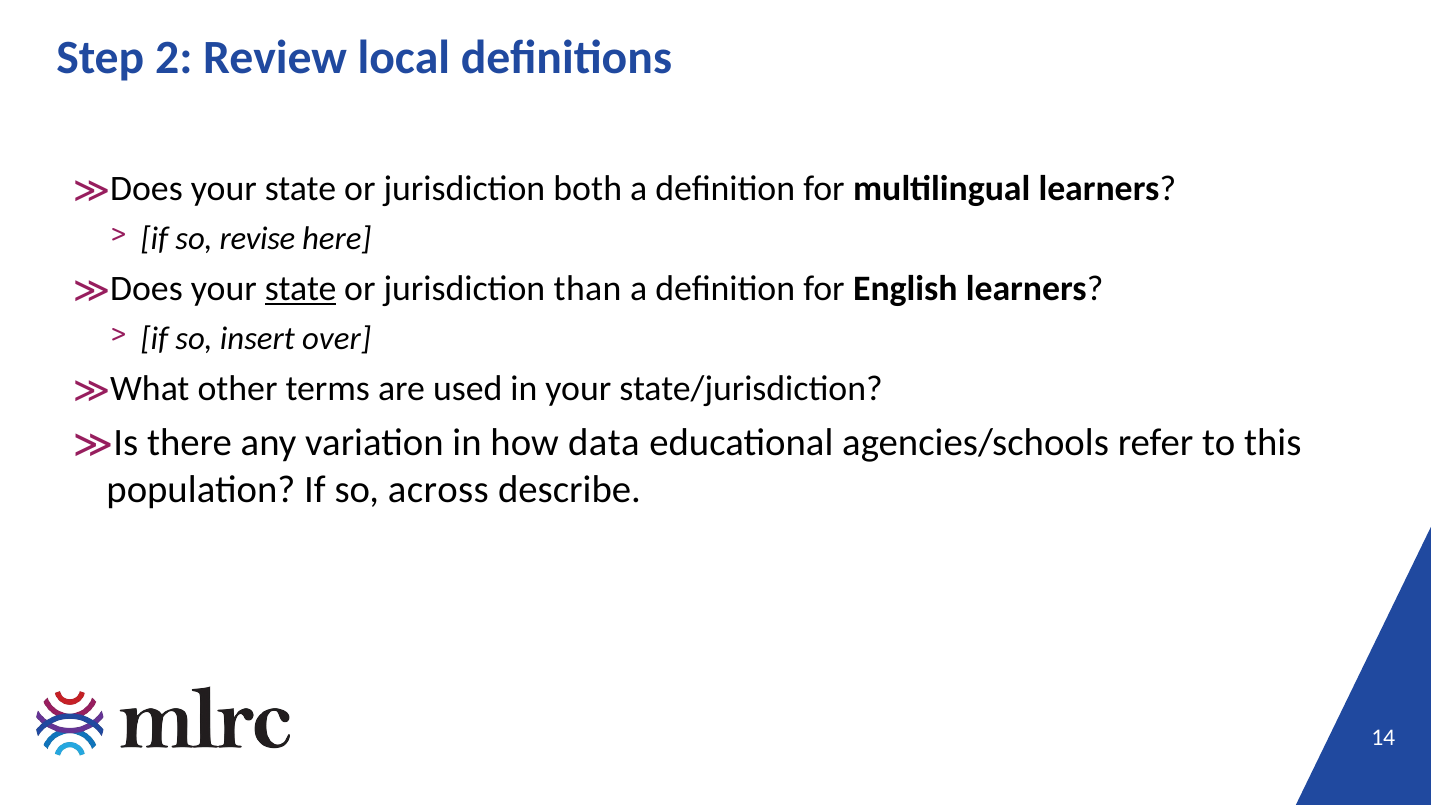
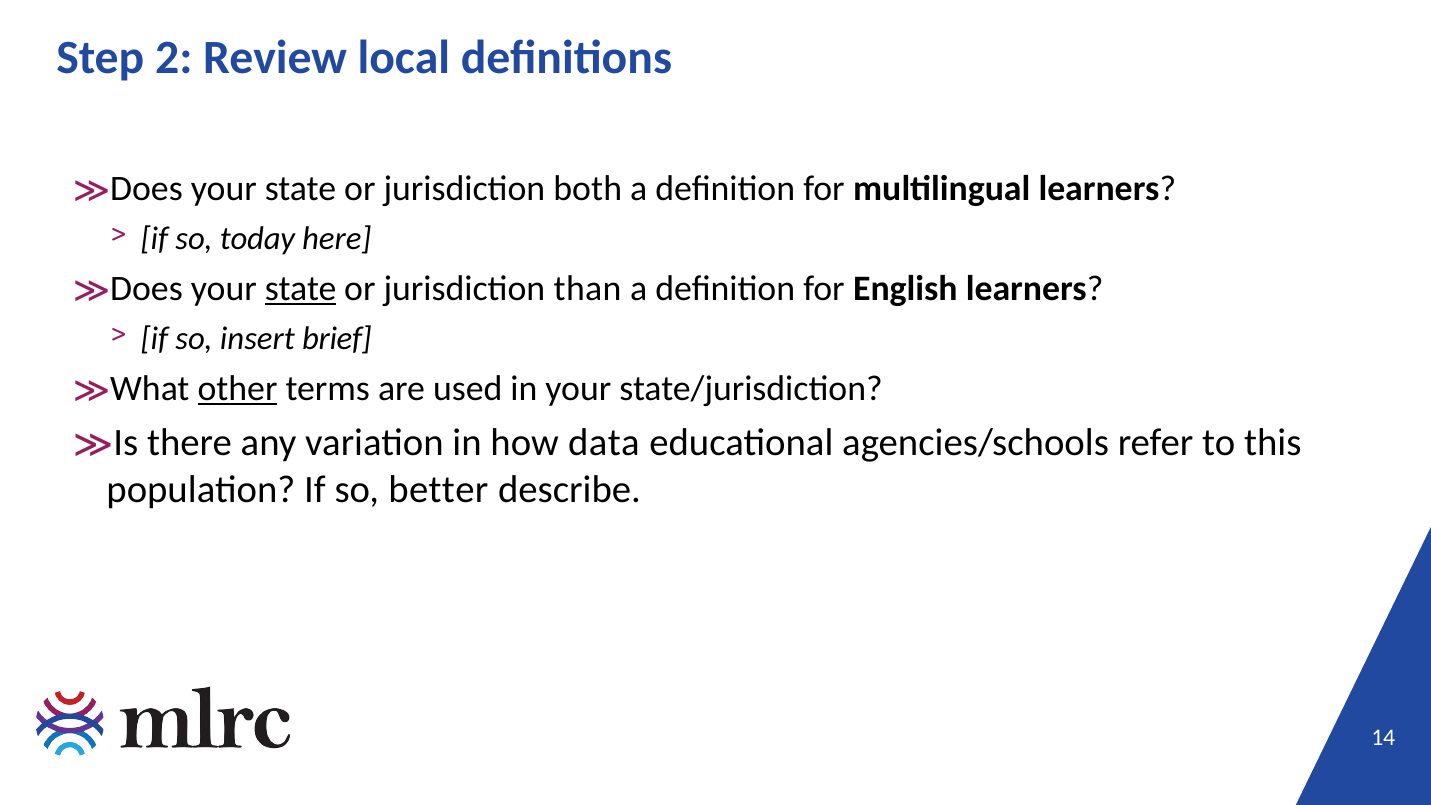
revise: revise -> today (257, 238)
over: over -> brief (337, 339)
other underline: none -> present (238, 389)
across: across -> better (438, 489)
